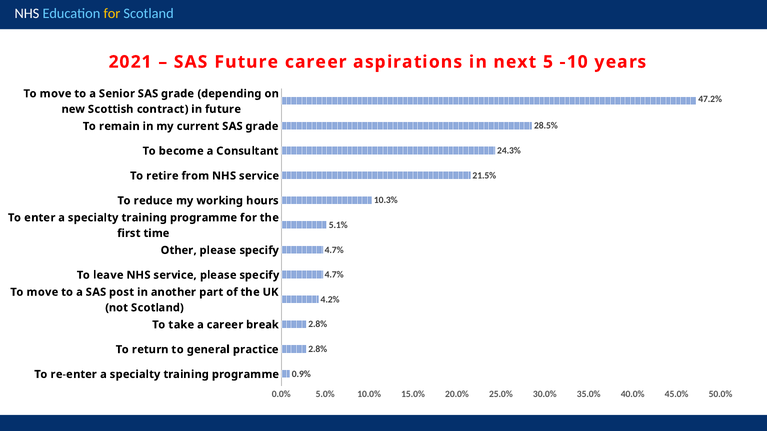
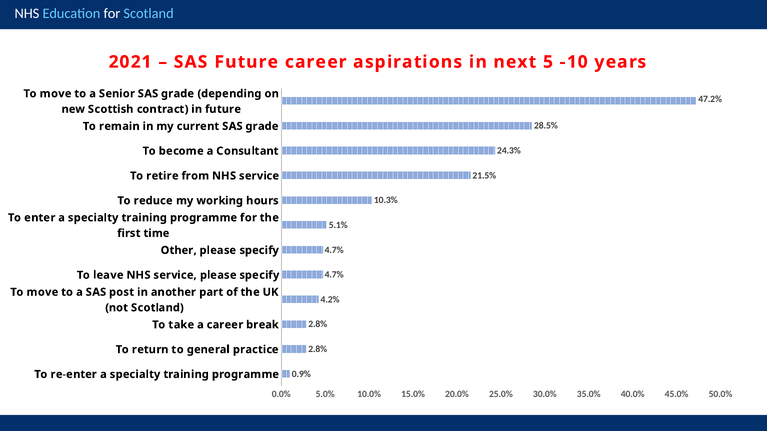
for colour: yellow -> white (112, 13)
